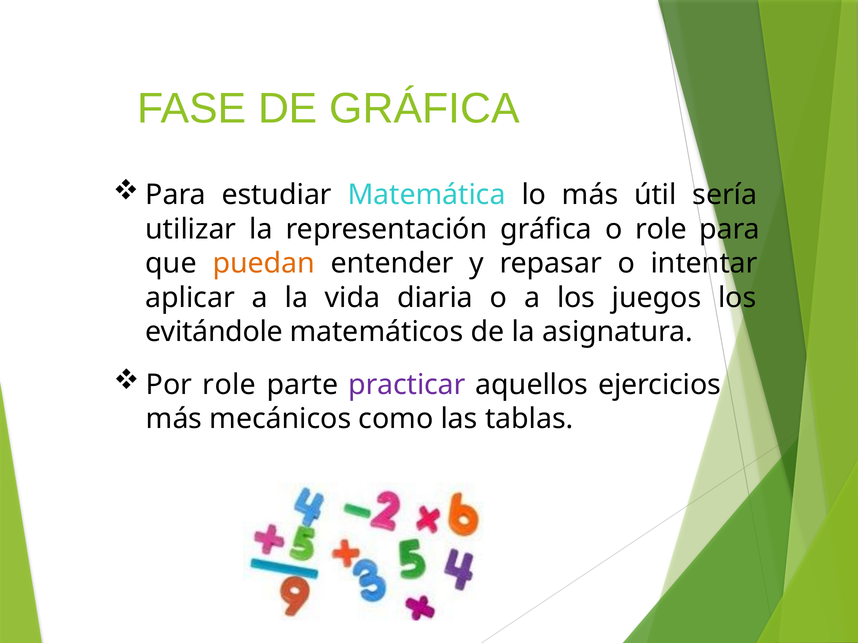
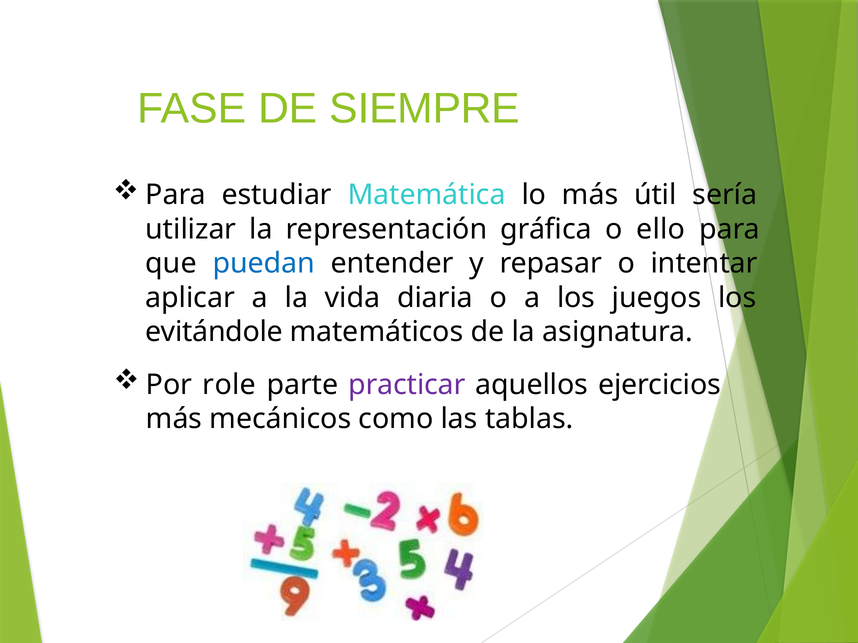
DE GRÁFICA: GRÁFICA -> SIEMPRE (425, 108)
o role: role -> ello (661, 229)
puedan colour: orange -> blue (264, 264)
